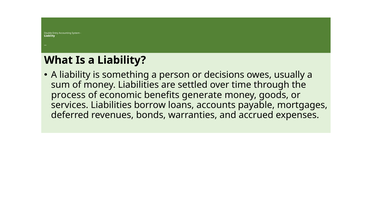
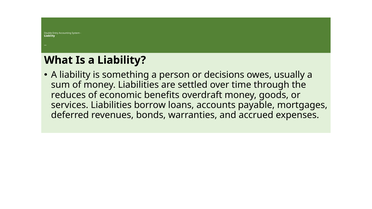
process: process -> reduces (68, 95)
generate: generate -> overdraft (202, 95)
